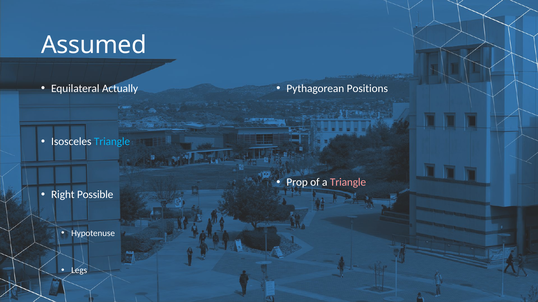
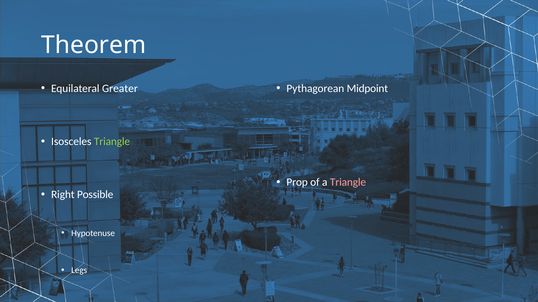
Assumed: Assumed -> Theorem (94, 45)
Actually: Actually -> Greater (120, 89)
Positions: Positions -> Midpoint (367, 89)
Triangle colour: light blue -> light green (112, 142)
